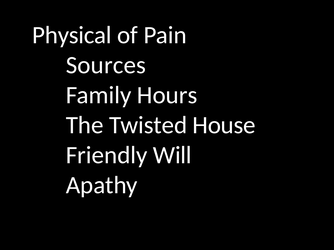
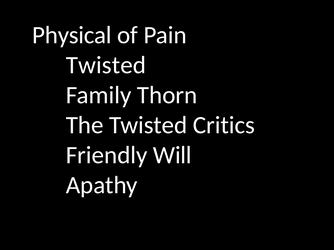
Sources: Sources -> Twisted (106, 65)
Hours: Hours -> Thorn (167, 95)
House: House -> Critics (224, 125)
